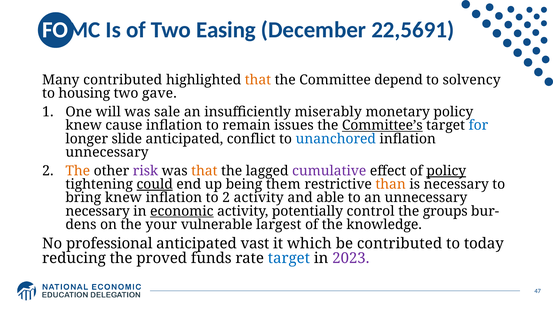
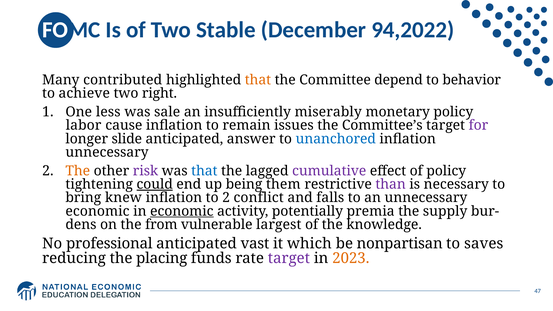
Easing: Easing -> Stable (226, 30)
22,5691: 22,5691 -> 94,2022 (413, 30)
solvency: solvency -> behavior (472, 80)
housing: housing -> achieve (84, 93)
gave: gave -> right (160, 93)
will: will -> less (108, 112)
knew: knew -> labor (84, 125)
Committee’s underline: present -> none (382, 125)
for colour: blue -> purple (478, 125)
conflict: conflict -> answer (251, 139)
that colour: orange -> blue (204, 171)
policy underline: present -> none (446, 171)
than colour: orange -> purple (391, 184)
2 activity: activity -> conflict (259, 198)
able: able -> falls (330, 198)
necessary: necessary -> economic (98, 211)
control: control -> premia (371, 211)
groups: groups -> supply (445, 211)
your: your -> from (161, 225)
be contributed: contributed -> nonpartisan (400, 244)
today: today -> saves (484, 244)
proved: proved -> placing (162, 258)
target colour: blue -> purple (289, 258)
2023 colour: purple -> orange (351, 258)
